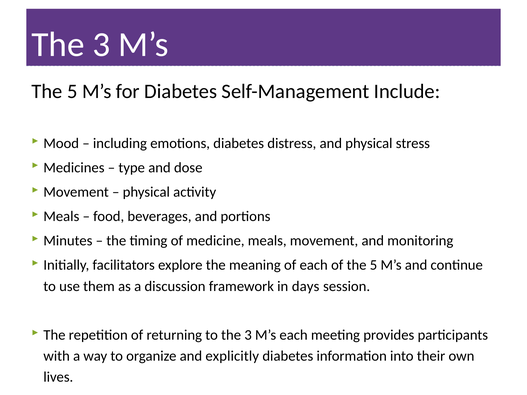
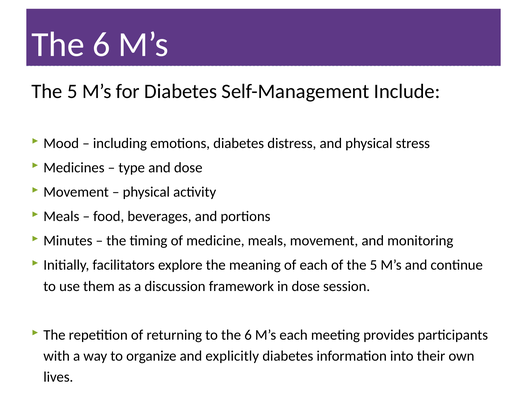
3: 3 -> 6 (101, 45)
in days: days -> dose (306, 286)
to the 3: 3 -> 6 (248, 335)
